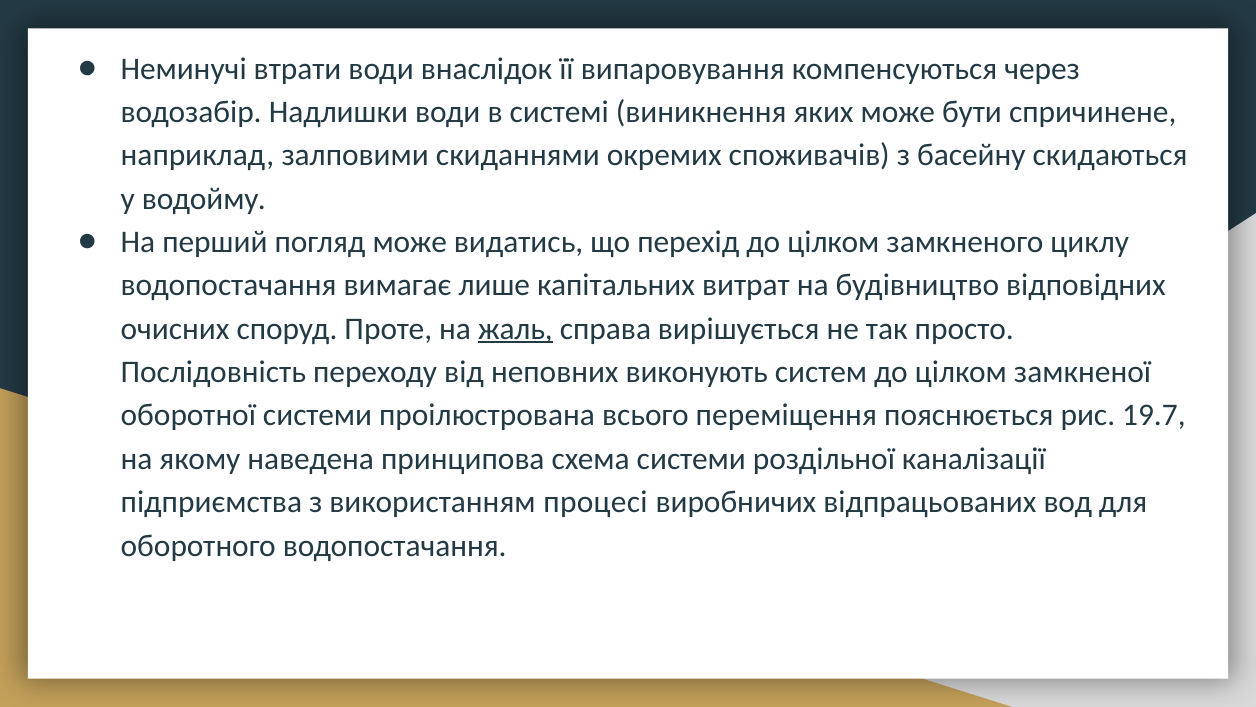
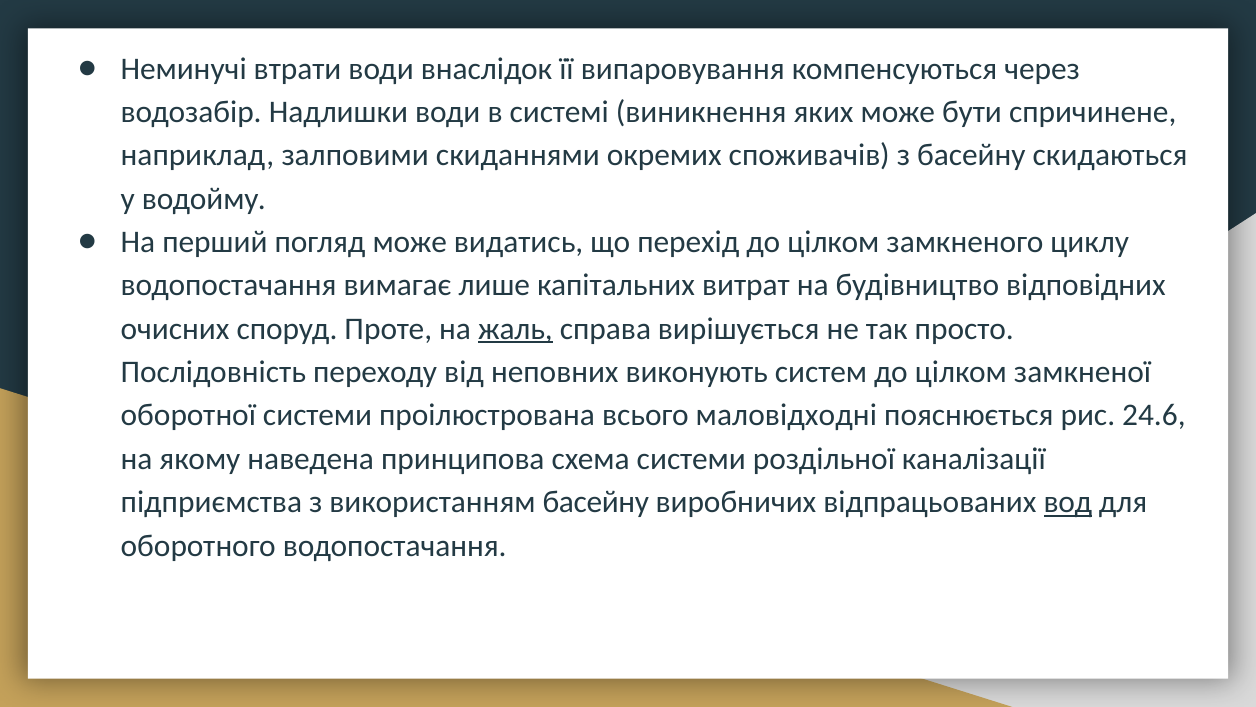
переміщення: переміщення -> маловідходні (786, 415)
19.7: 19.7 -> 24.6 (1154, 415)
використанням процесі: процесі -> басейну (596, 502)
вод underline: none -> present (1068, 502)
